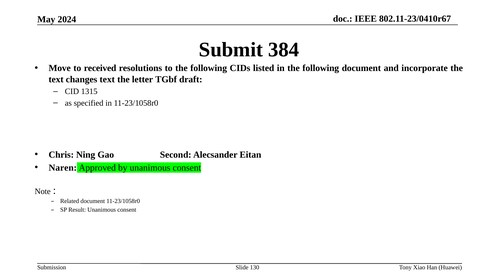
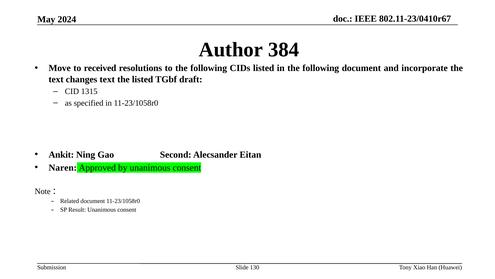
Submit: Submit -> Author (231, 50)
the letter: letter -> listed (143, 79)
Chris: Chris -> Ankit (61, 154)
